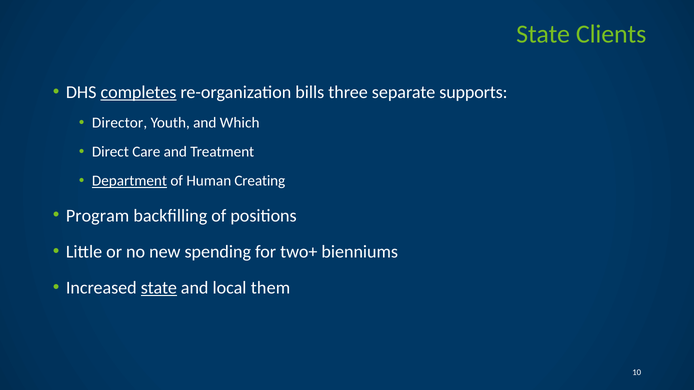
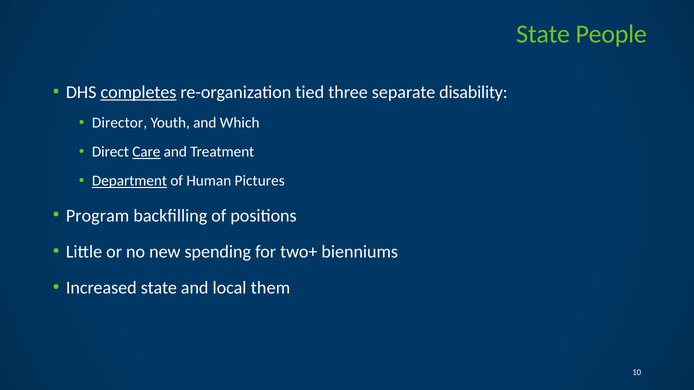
Clients: Clients -> People (611, 34)
bills: bills -> tied (310, 92)
supports: supports -> disability (473, 92)
Care underline: none -> present (146, 152)
Creating: Creating -> Pictures (260, 181)
state underline: present -> none (159, 288)
